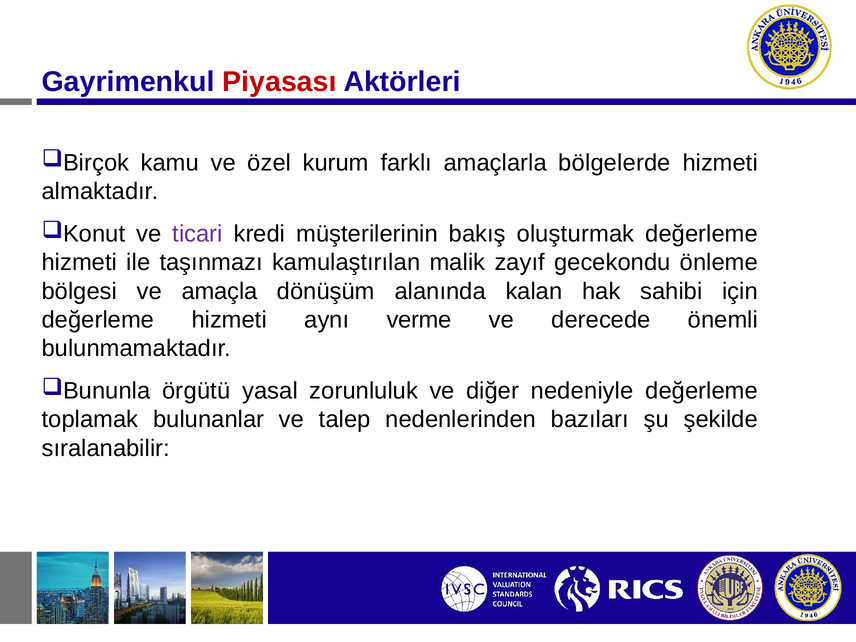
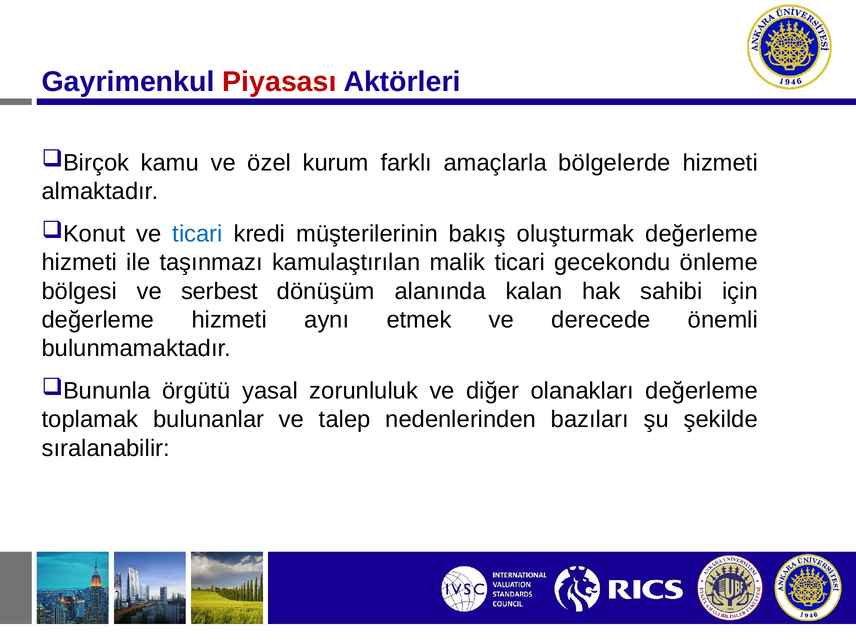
ticari colour: purple -> blue (198, 234)
malik zayıf: zayıf -> ticari (520, 263)
amaçla: amaçla -> serbest (220, 291)
verme: verme -> etmek (419, 320)
nedeniyle: nedeniyle -> olanakları (582, 391)
